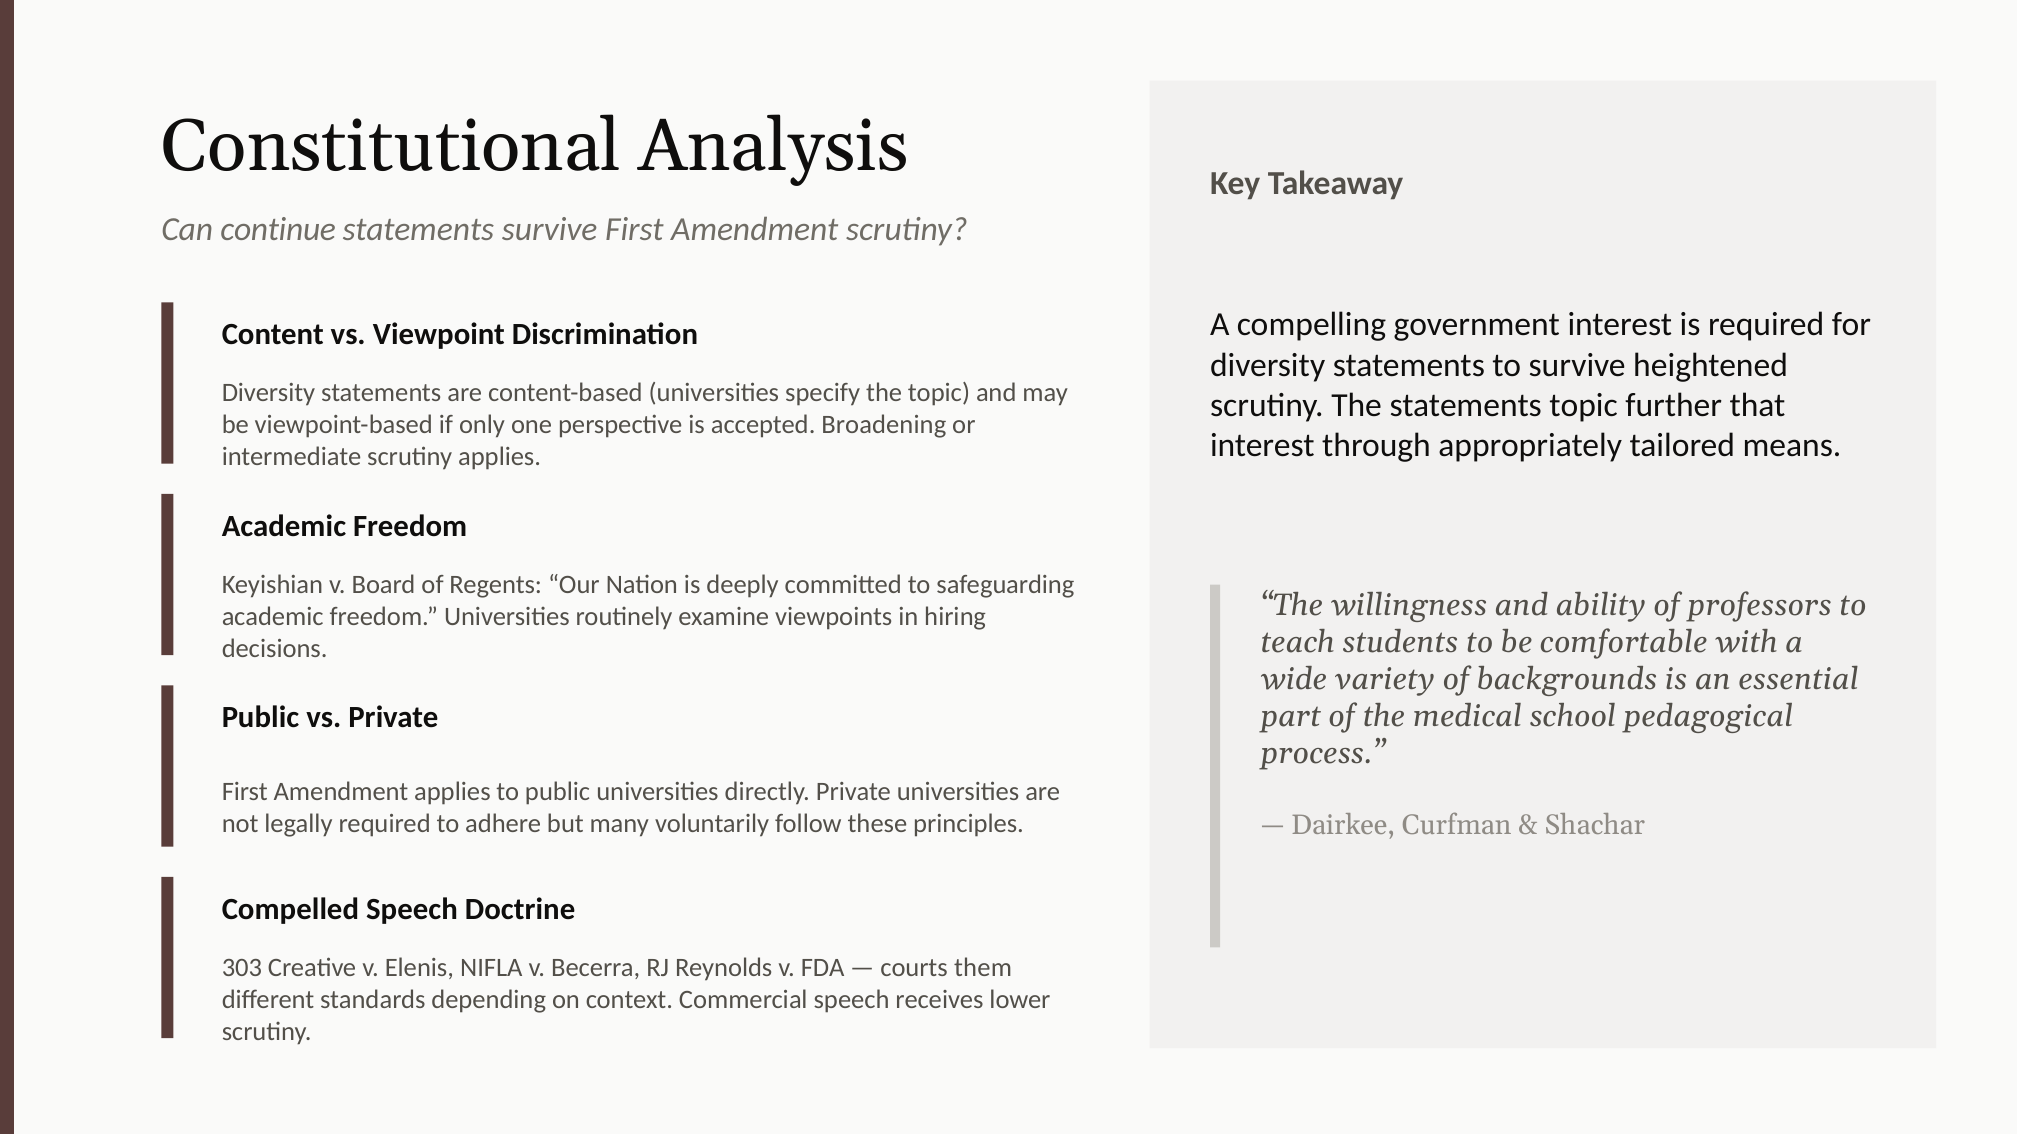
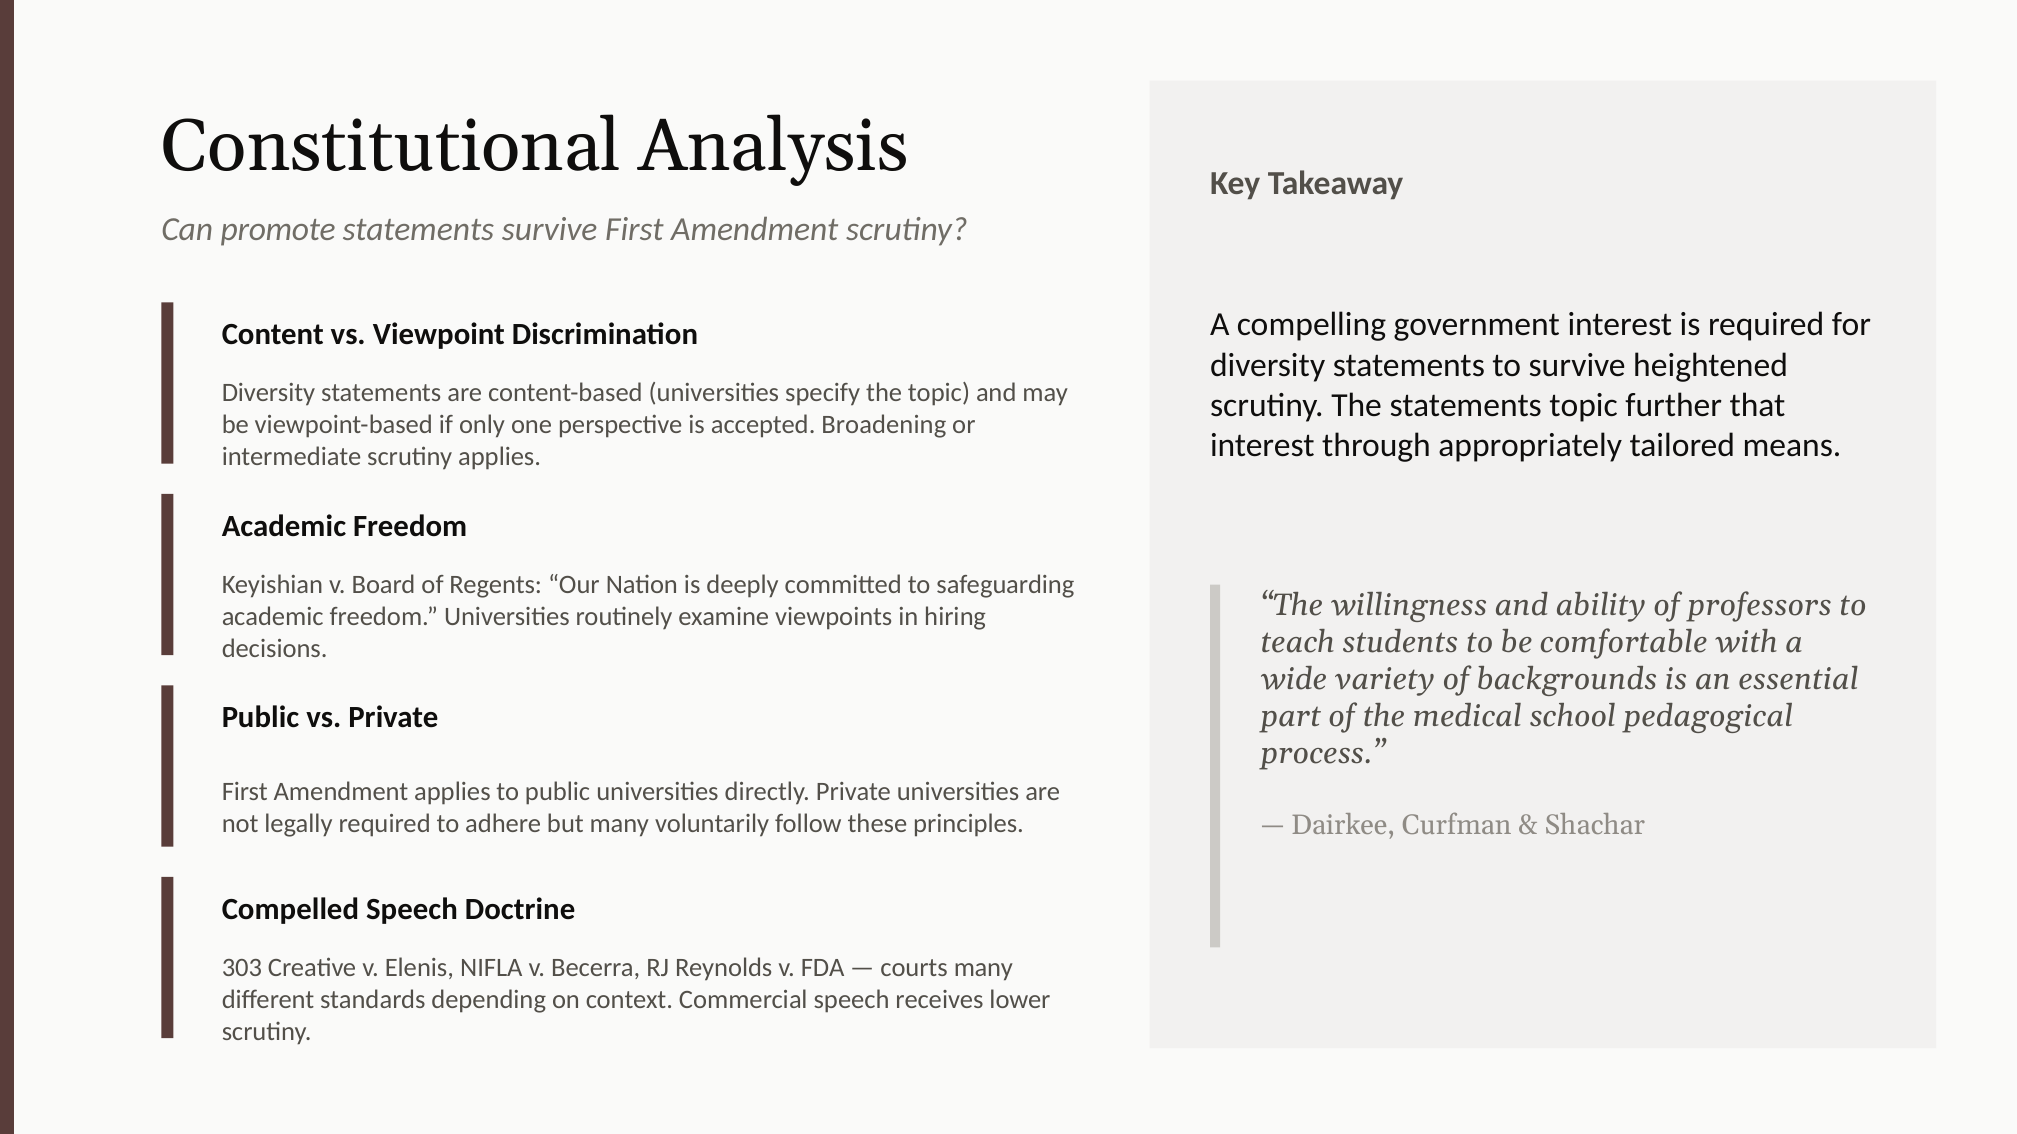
continue: continue -> promote (278, 229)
courts them: them -> many (983, 968)
